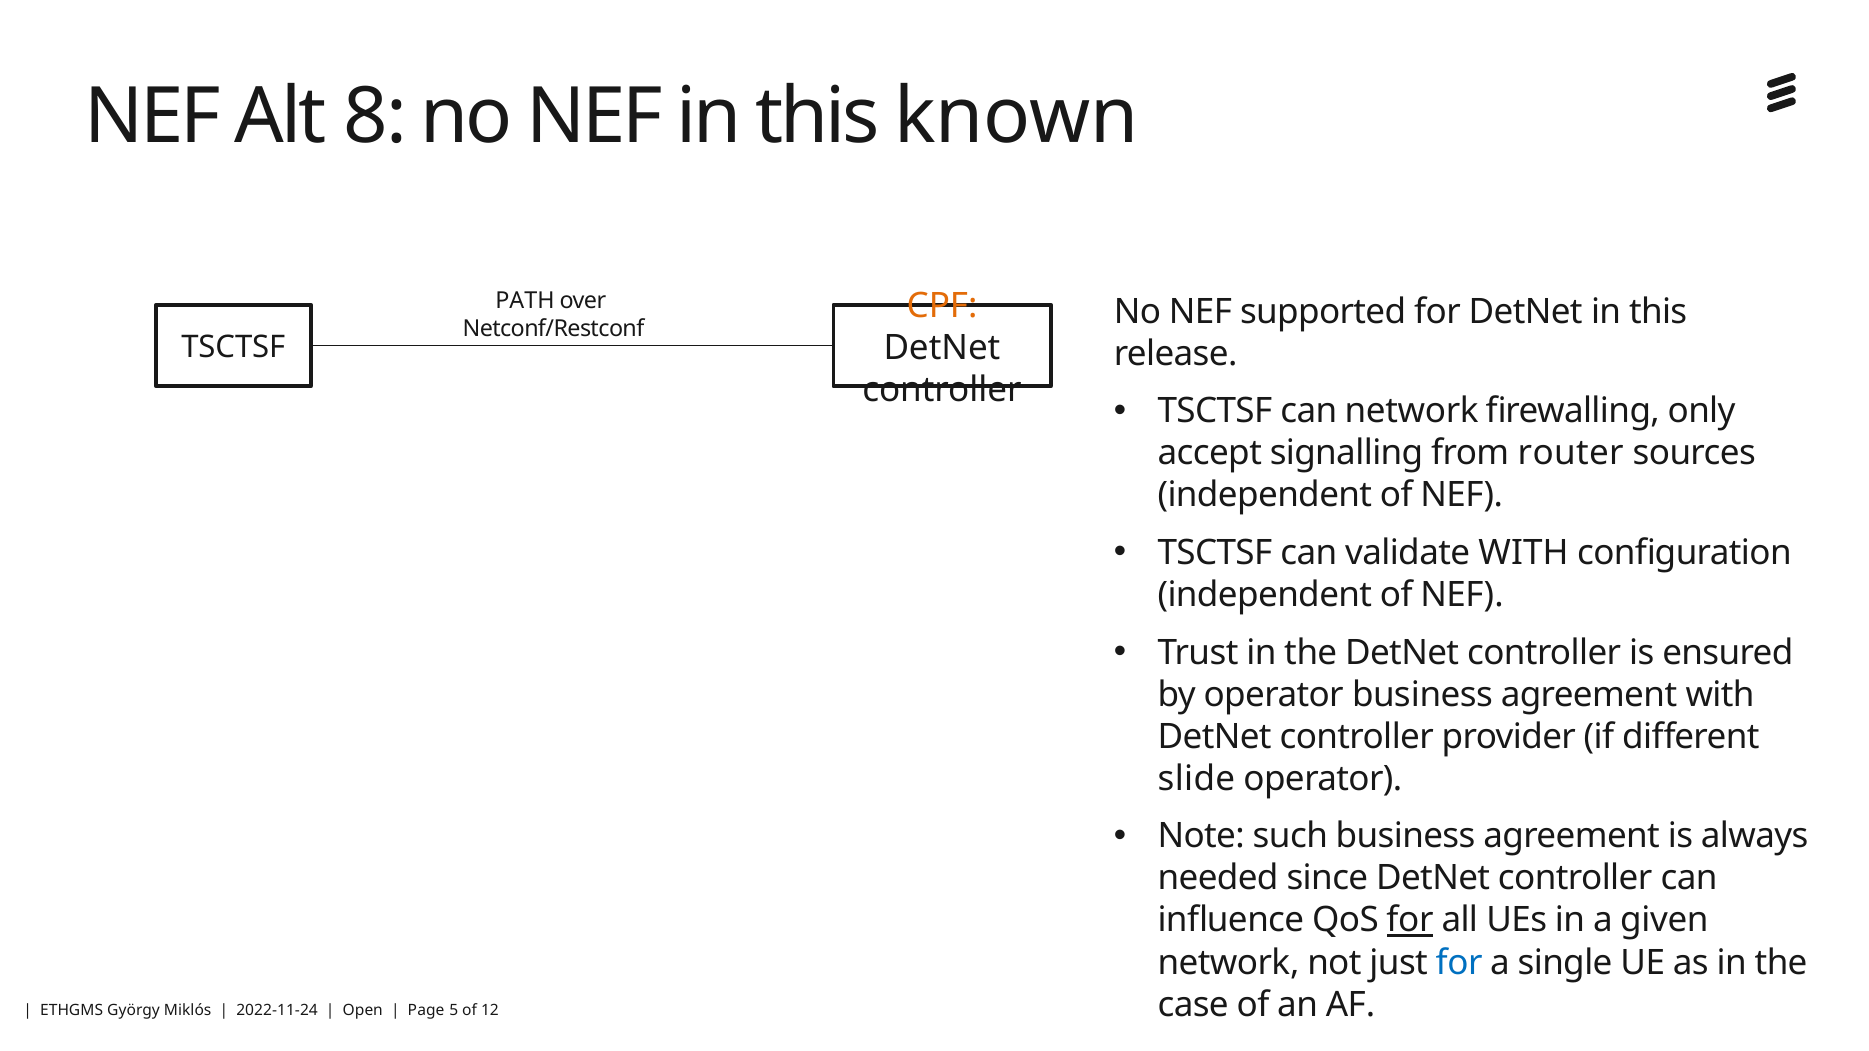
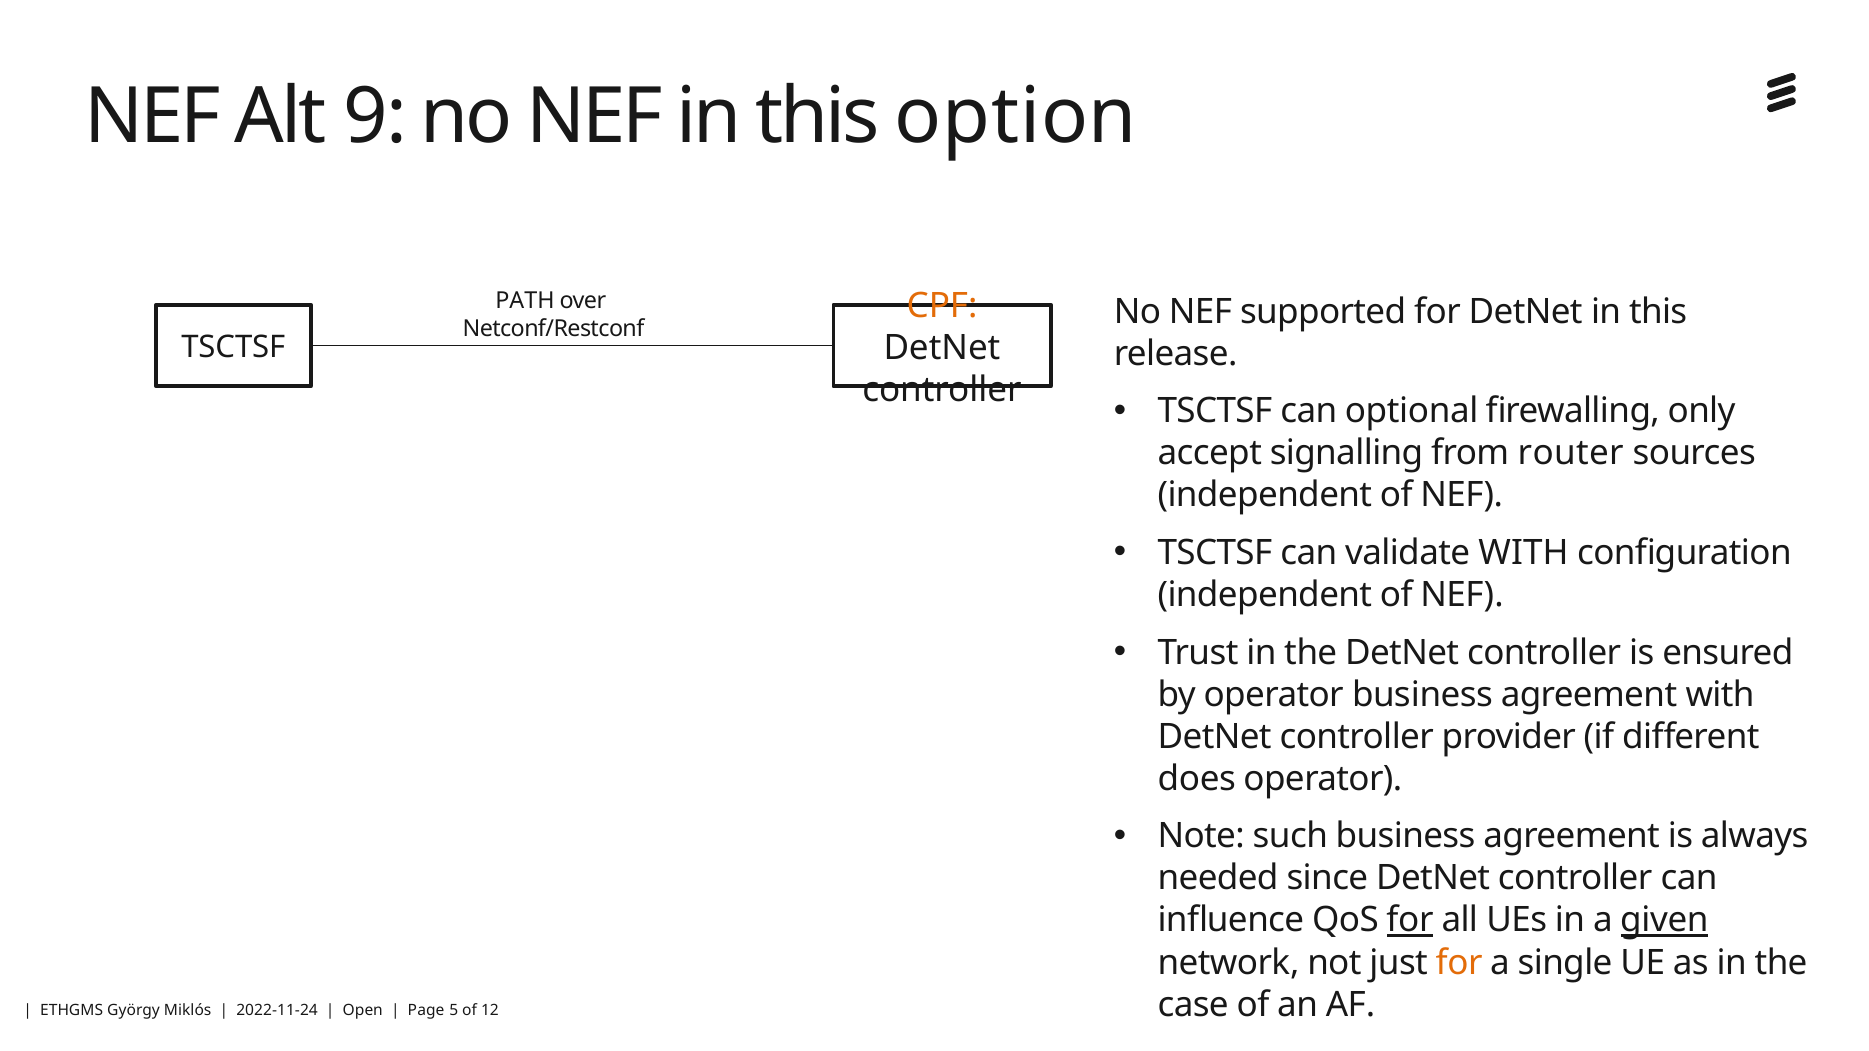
8: 8 -> 9 (375, 116)
known: known -> option (1016, 116)
can network: network -> optional (1412, 411)
slide: slide -> does (1197, 779)
given underline: none -> present (1664, 921)
for colour: blue -> orange (1459, 963)
